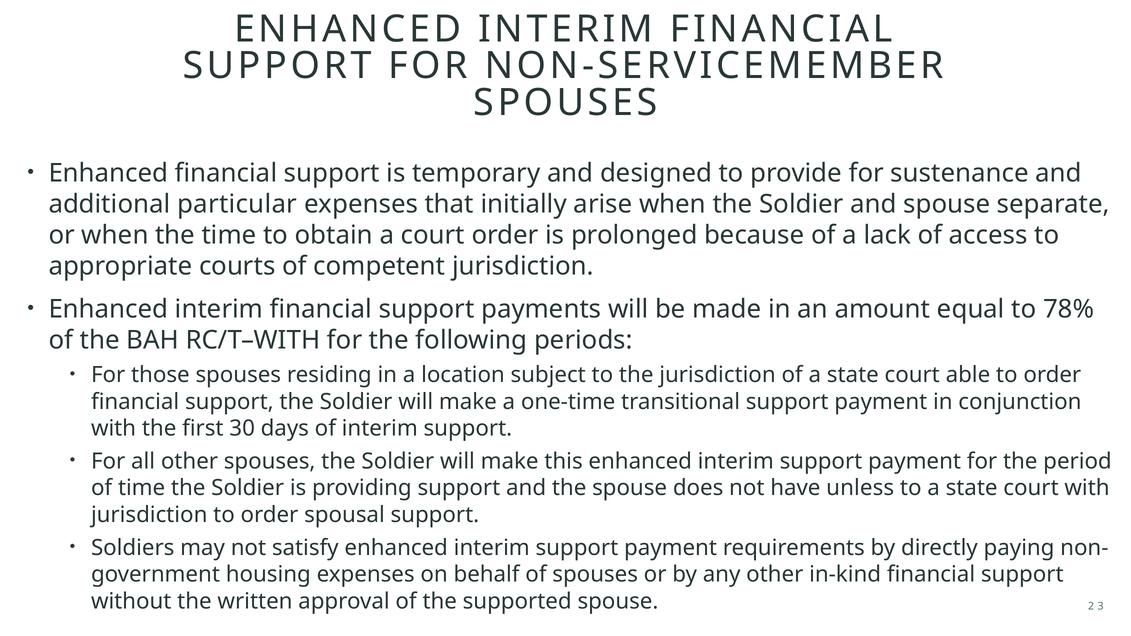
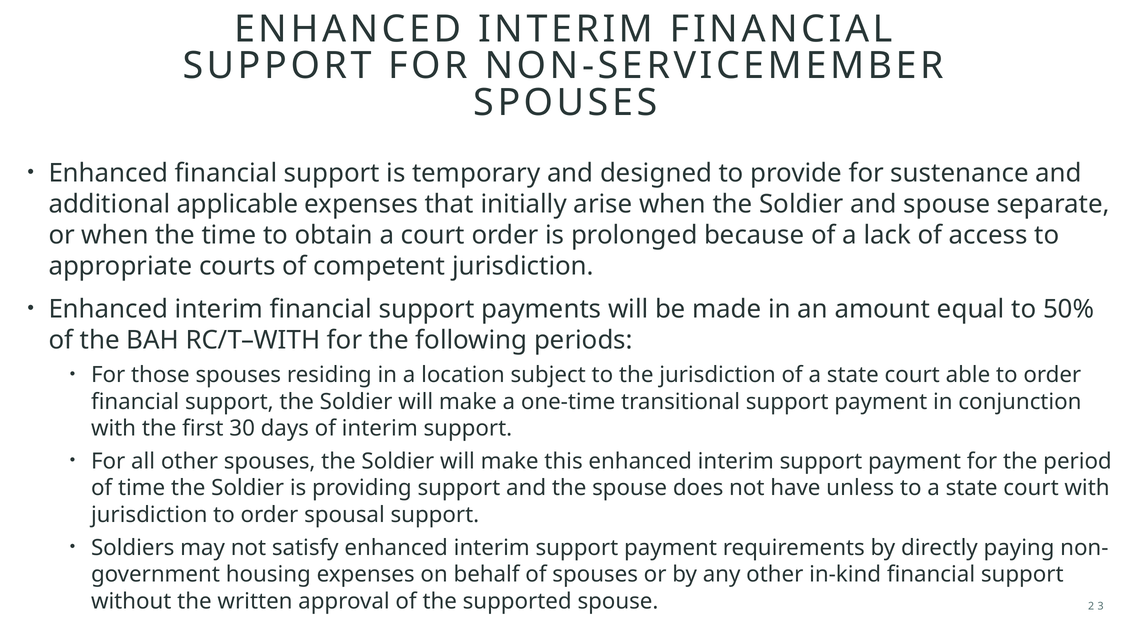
particular: particular -> applicable (237, 204)
78%: 78% -> 50% (1069, 309)
